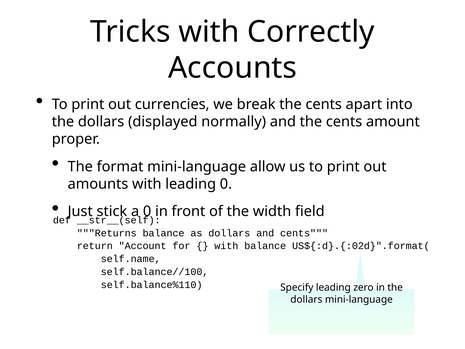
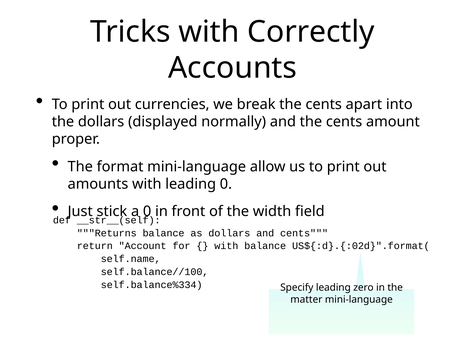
self.balance%110: self.balance%110 -> self.balance%334 (152, 285)
dollars: dollars -> matter (306, 299)
